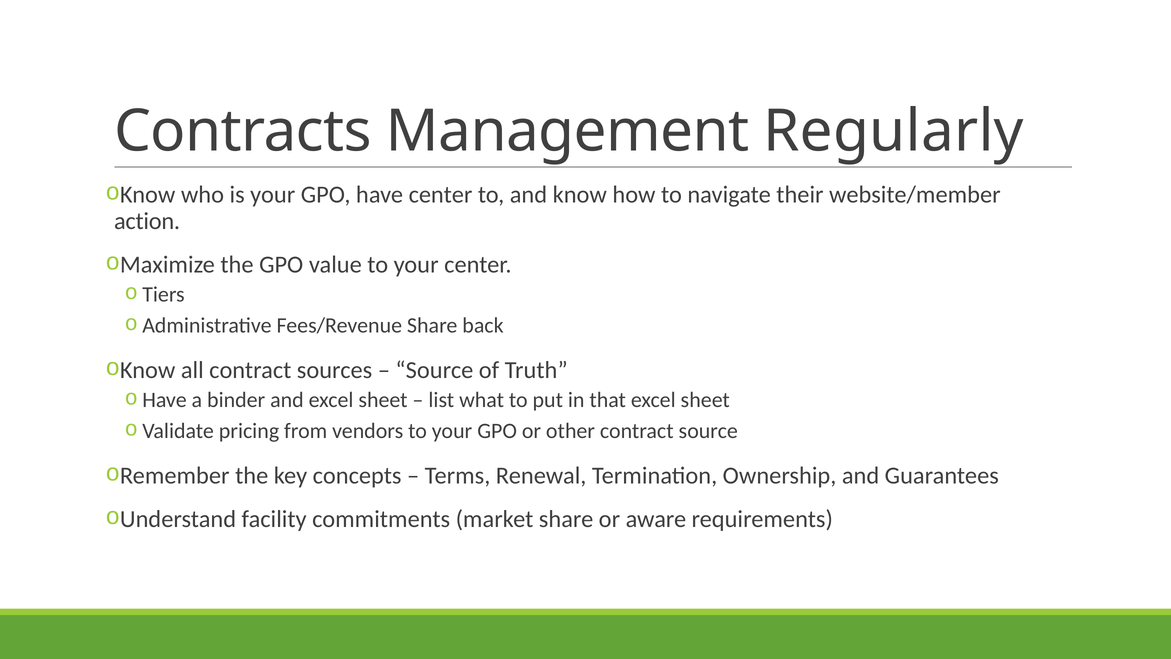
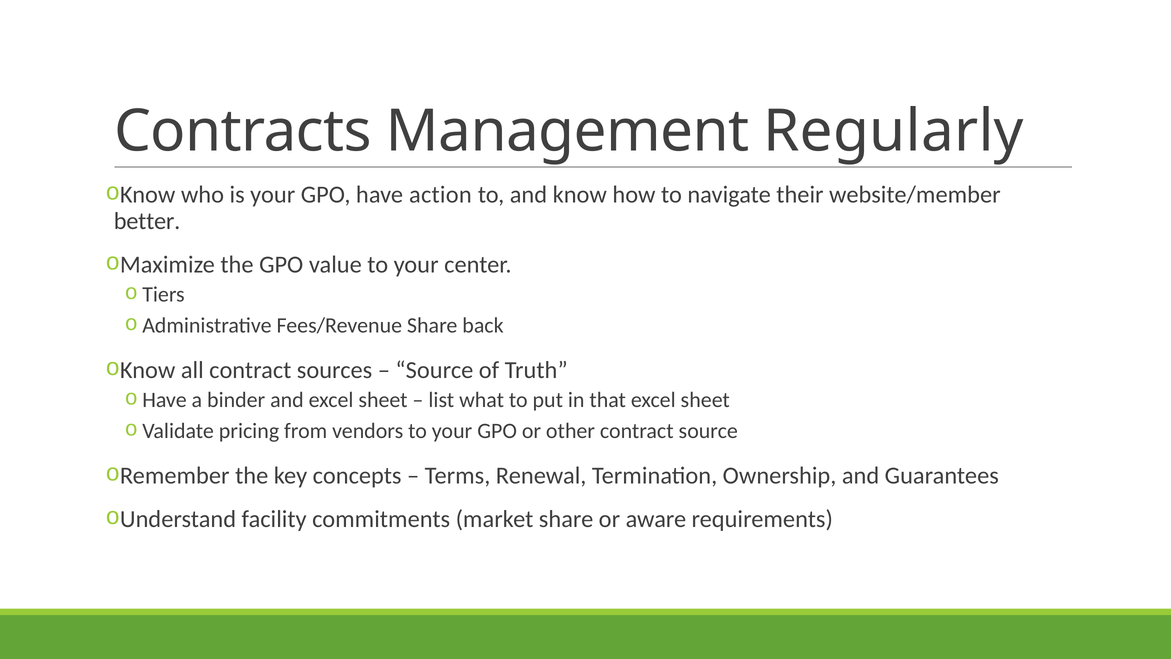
have center: center -> action (440, 195)
action: action -> better (147, 221)
